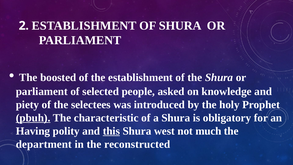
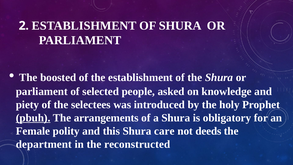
characteristic: characteristic -> arrangements (106, 118)
Having: Having -> Female (33, 131)
this underline: present -> none (111, 131)
west: west -> care (164, 131)
much: much -> deeds (208, 131)
